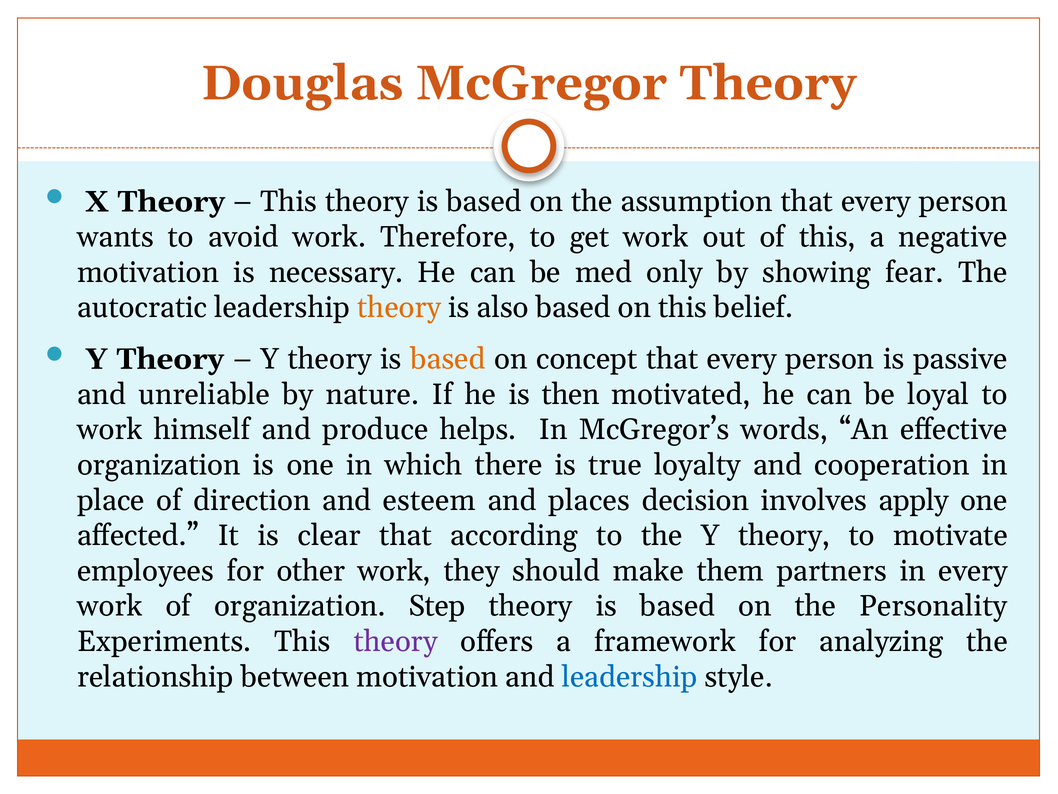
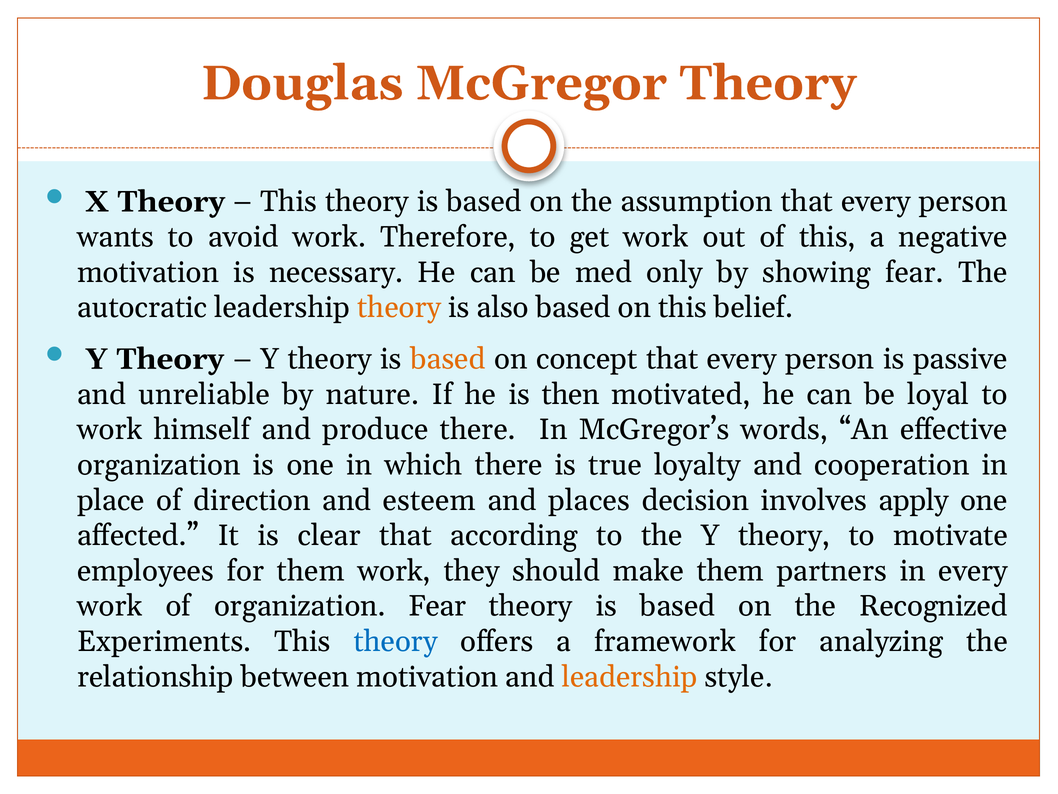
produce helps: helps -> there (478, 429)
for other: other -> them (311, 571)
organization Step: Step -> Fear (437, 606)
Personality: Personality -> Recognized (934, 606)
theory colour: purple -> blue (396, 641)
leadership colour: blue -> orange (630, 676)
